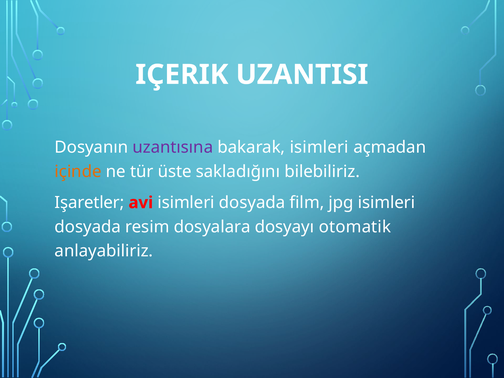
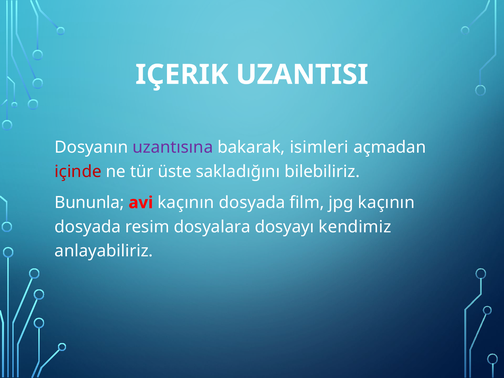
içinde colour: orange -> red (78, 171)
Işaretler: Işaretler -> Bununla (89, 203)
avi isimleri: isimleri -> kaçının (186, 203)
jpg isimleri: isimleri -> kaçının (386, 203)
otomatik: otomatik -> kendimiz (355, 227)
